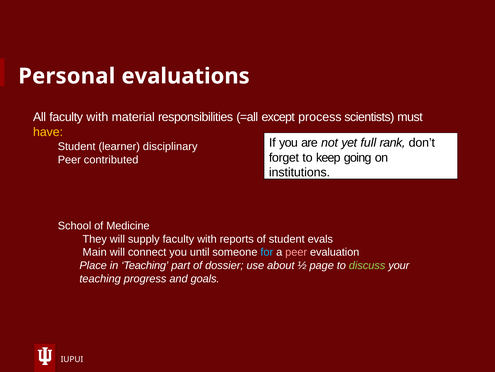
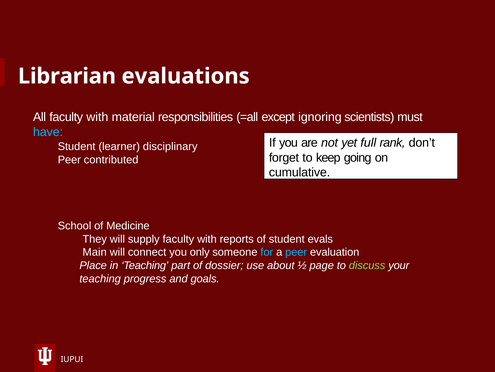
Personal: Personal -> Librarian (67, 76)
process: process -> ignoring (320, 117)
have colour: yellow -> light blue (48, 132)
institutions: institutions -> cumulative (300, 172)
until: until -> only (200, 252)
peer colour: pink -> light blue (296, 252)
